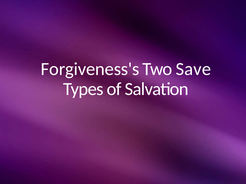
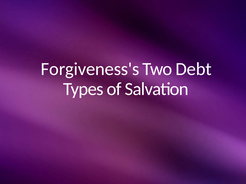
Save: Save -> Debt (194, 69)
